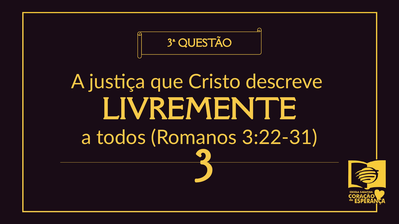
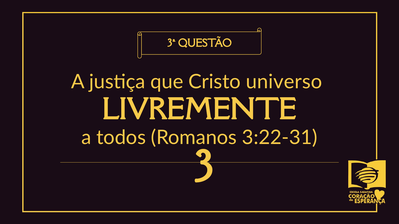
descreve: descreve -> universo (284, 82)
